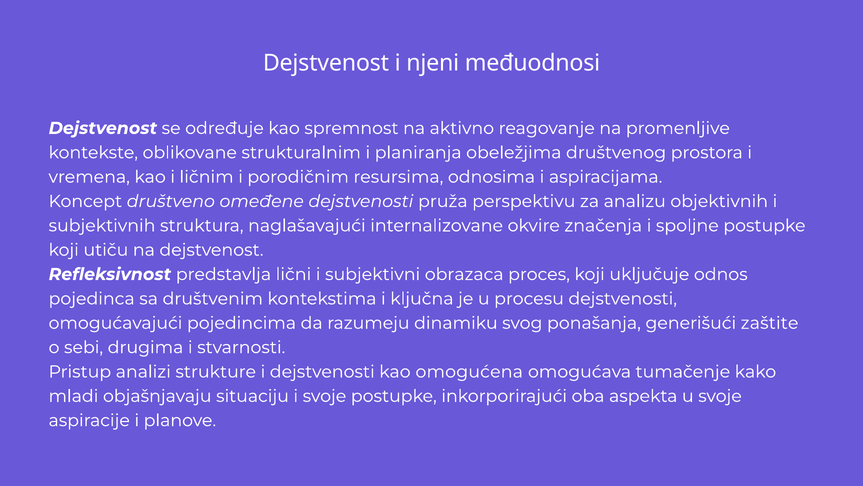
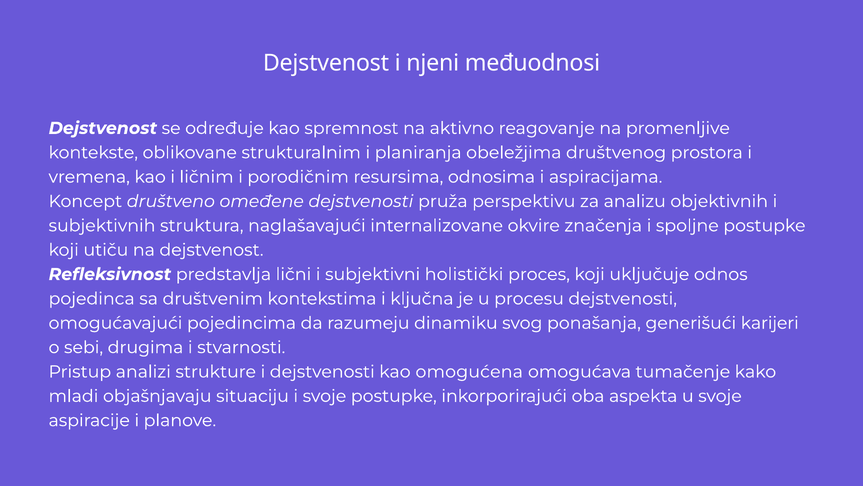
obrazaca: obrazaca -> holistički (464, 274)
zaštite: zaštite -> karijeri (770, 323)
